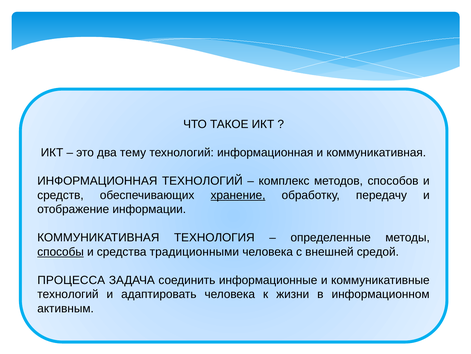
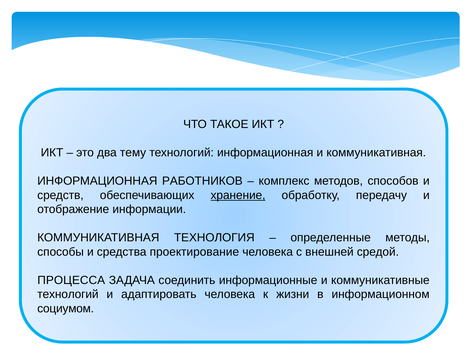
ИНФОРМАЦИОННАЯ ТЕХНОЛОГИЙ: ТЕХНОЛОГИЙ -> РАБОТНИКОВ (202, 181)
способы underline: present -> none (61, 251)
традиционными: традиционными -> проектирование (194, 251)
активным: активным -> социумом (66, 308)
